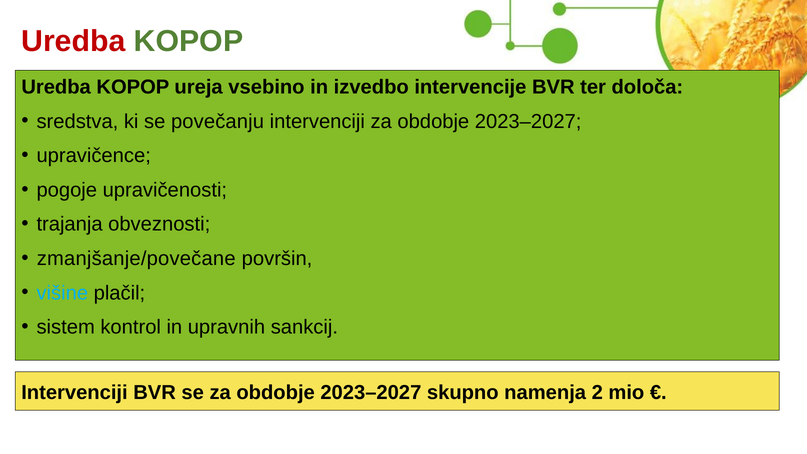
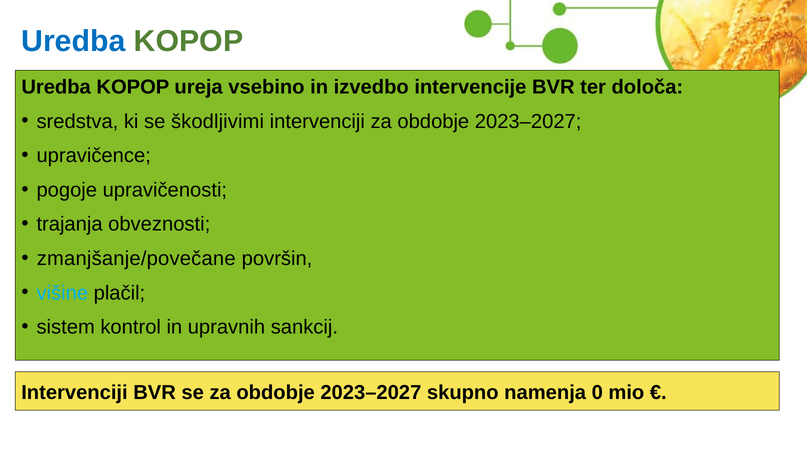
Uredba colour: red -> blue (73, 41)
povečanju: povečanju -> škodljivimi (218, 121)
2: 2 -> 0 (597, 392)
